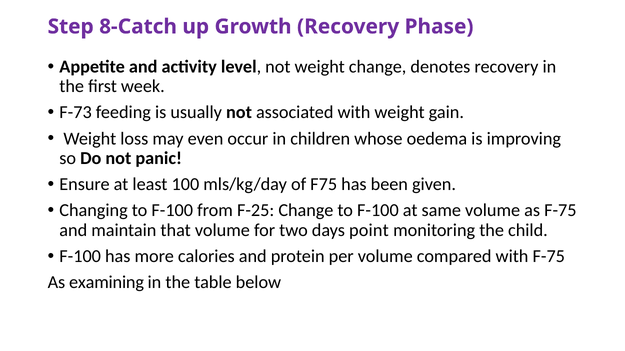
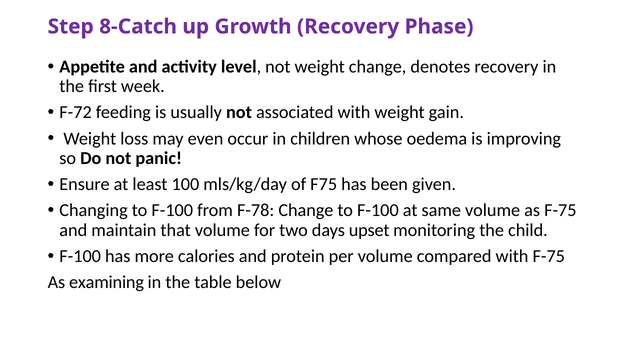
F-73: F-73 -> F-72 (76, 113)
F-25: F-25 -> F-78 (256, 211)
point: point -> upset (369, 230)
